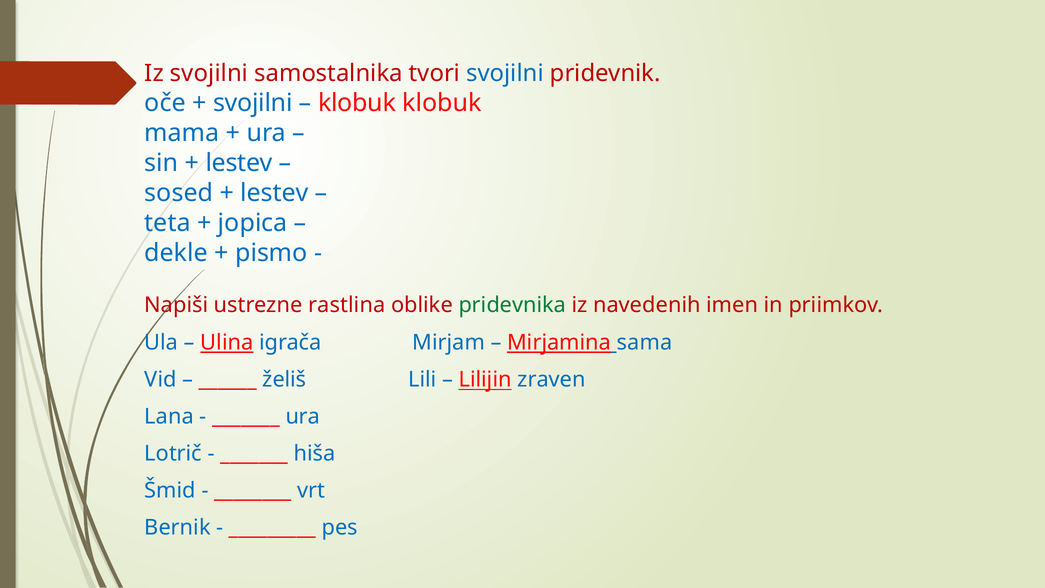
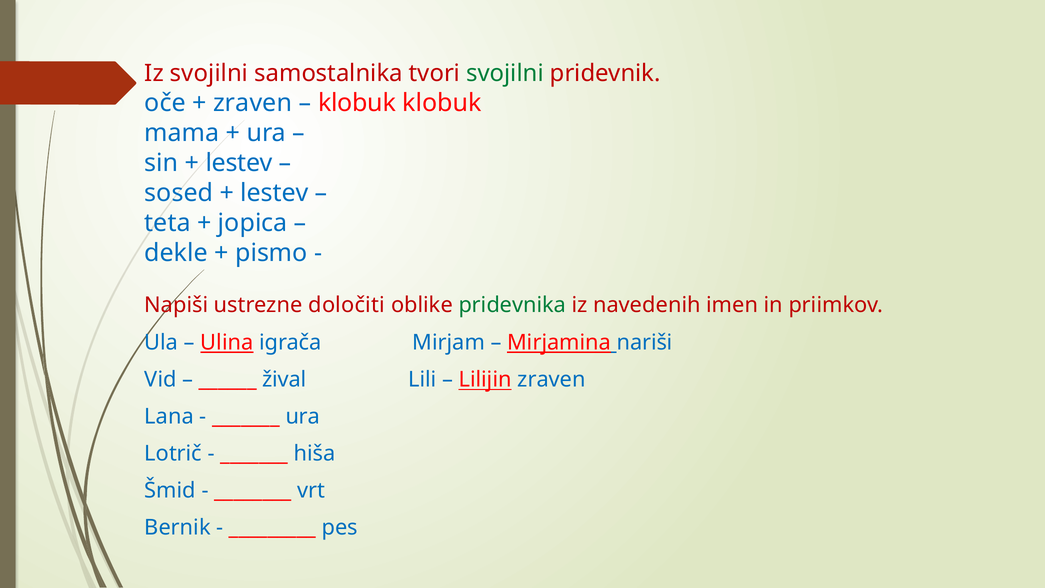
svojilni colour: blue -> green (505, 73)
svojilni: svojilni -> zraven (253, 103)
rastlina: rastlina -> določiti (347, 305)
sama: sama -> nariši (645, 342)
želiš: želiš -> žival (284, 379)
